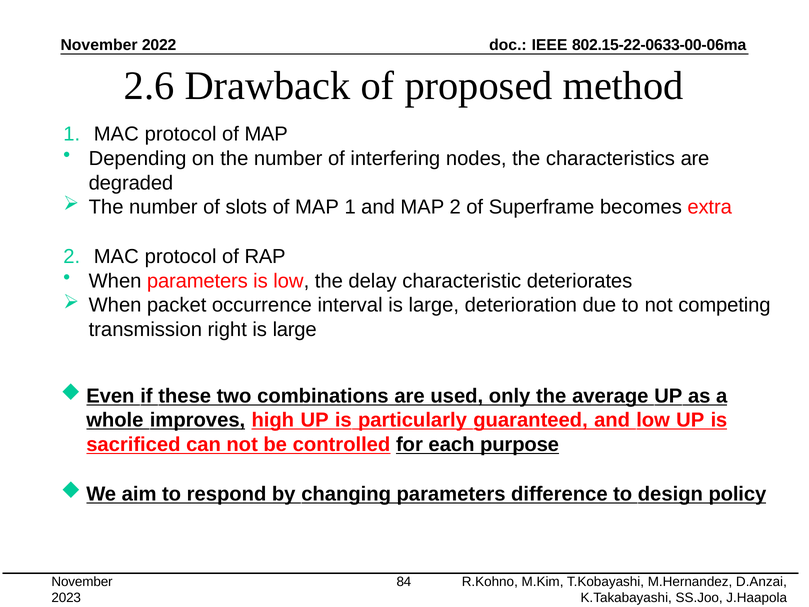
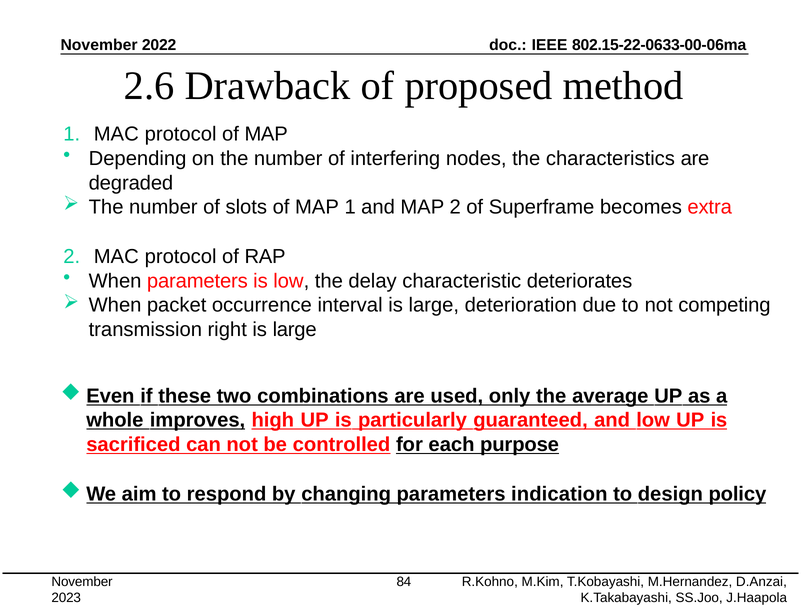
difference: difference -> indication (559, 494)
